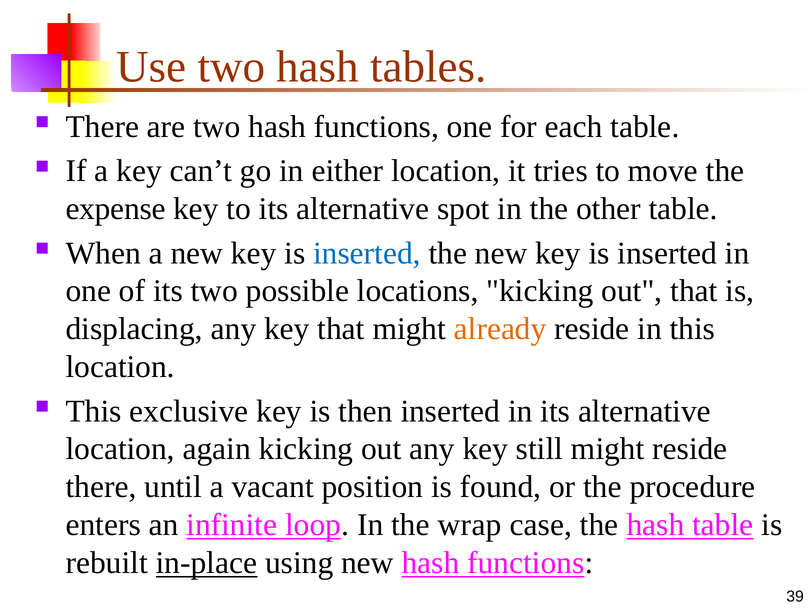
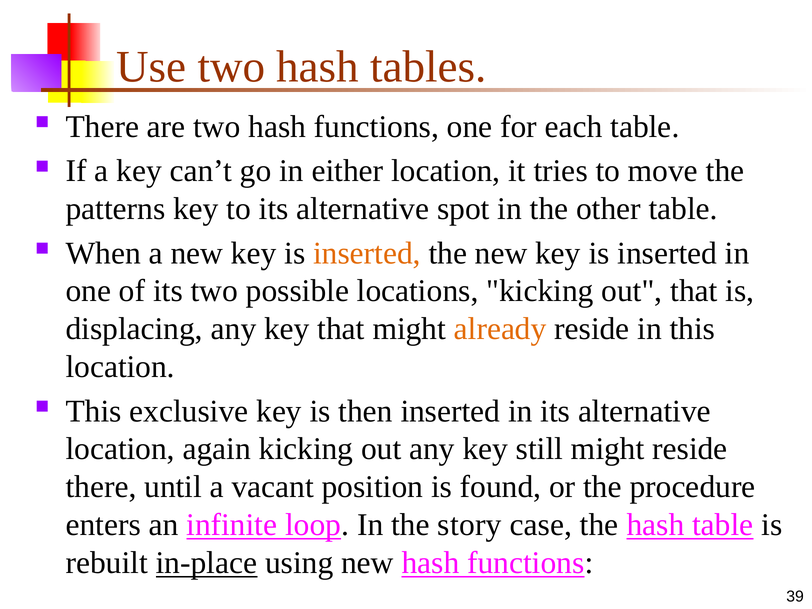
expense: expense -> patterns (116, 209)
inserted colour: blue -> orange (367, 253)
wrap: wrap -> story (470, 525)
